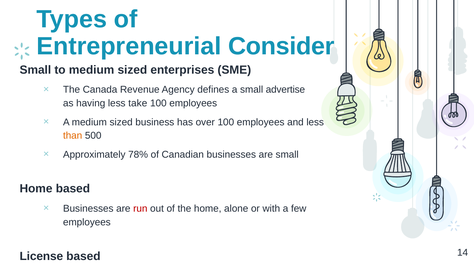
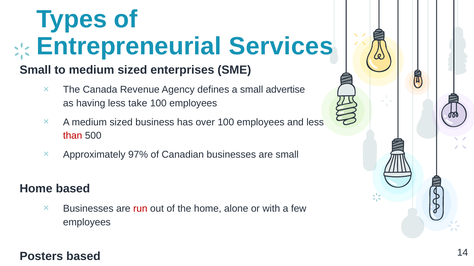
Consider: Consider -> Services (281, 46)
than colour: orange -> red (73, 136)
78%: 78% -> 97% (138, 155)
License: License -> Posters (41, 257)
